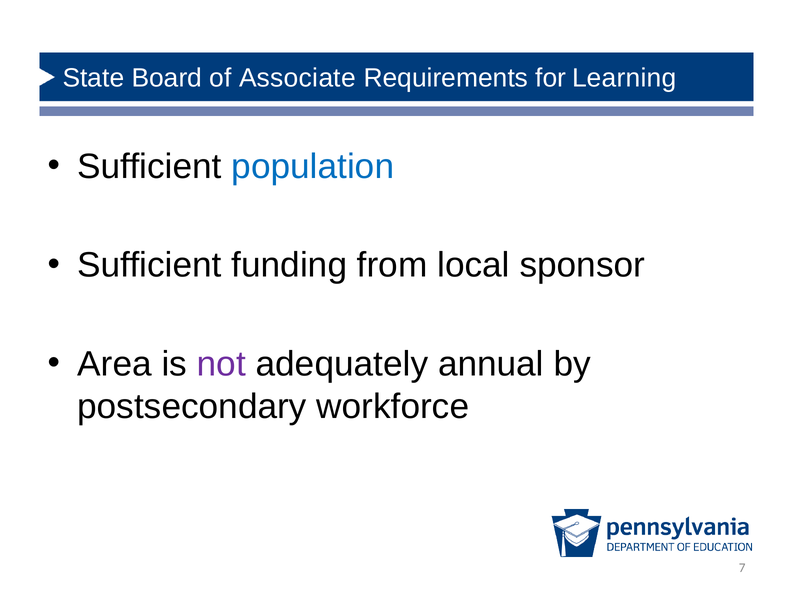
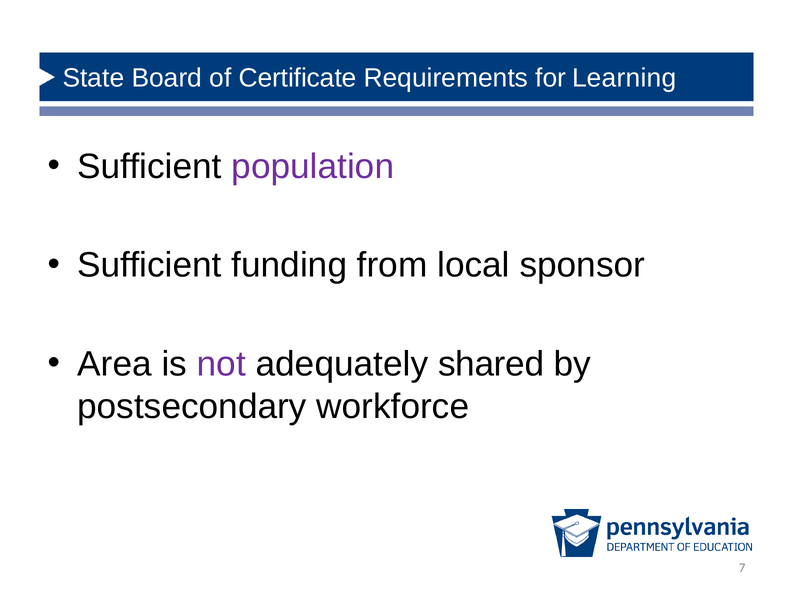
Associate: Associate -> Certificate (298, 78)
population colour: blue -> purple (313, 166)
annual: annual -> shared (491, 364)
